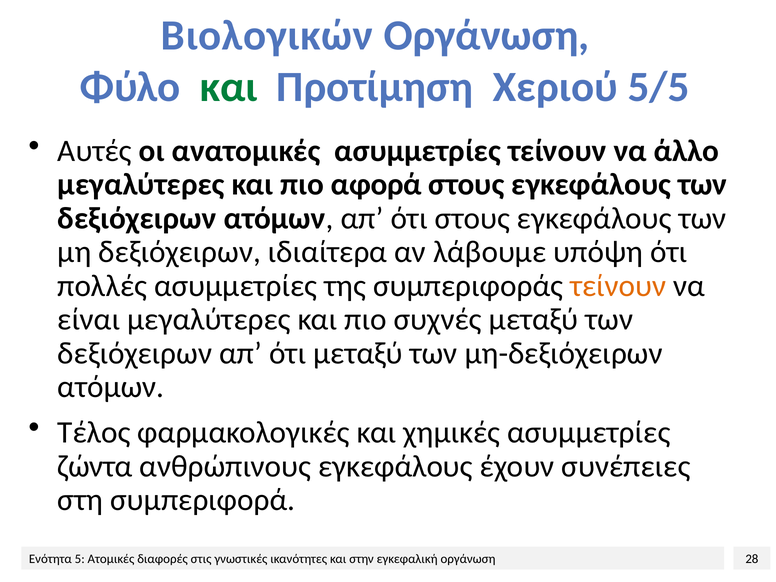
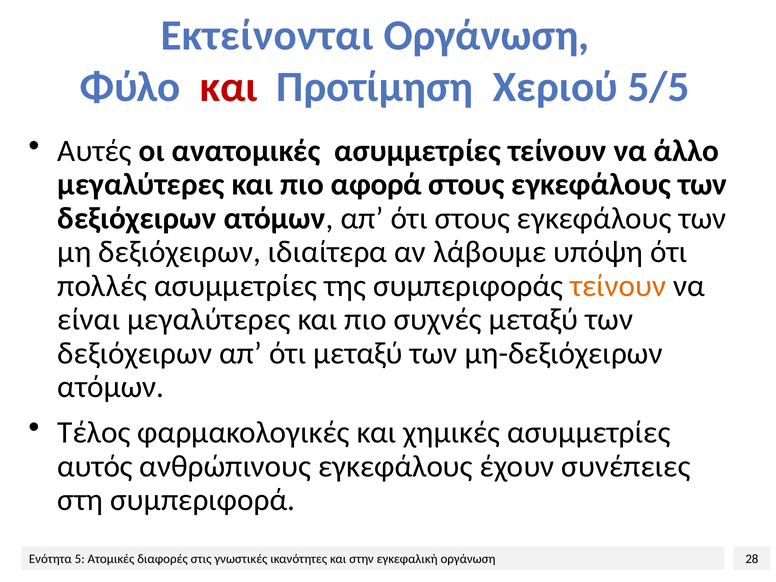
Βιολογικών: Βιολογικών -> Εκτείνονται (267, 36)
και colour: green -> red (229, 87)
ζώντα: ζώντα -> αυτός (95, 466)
